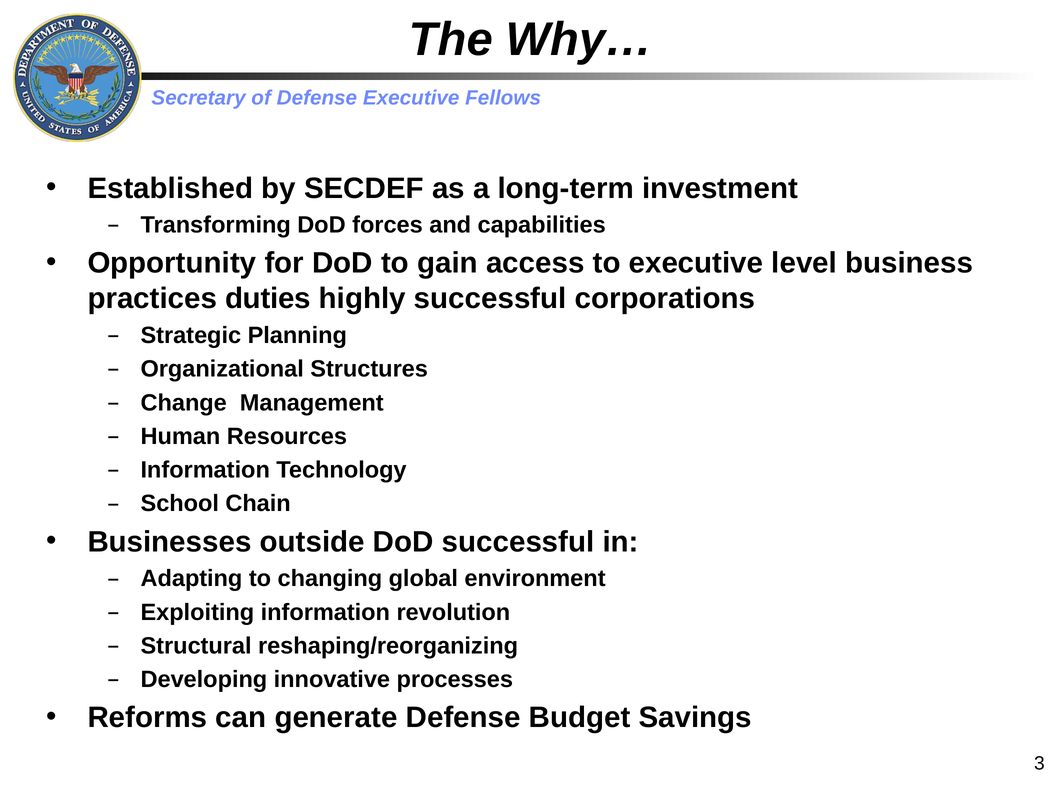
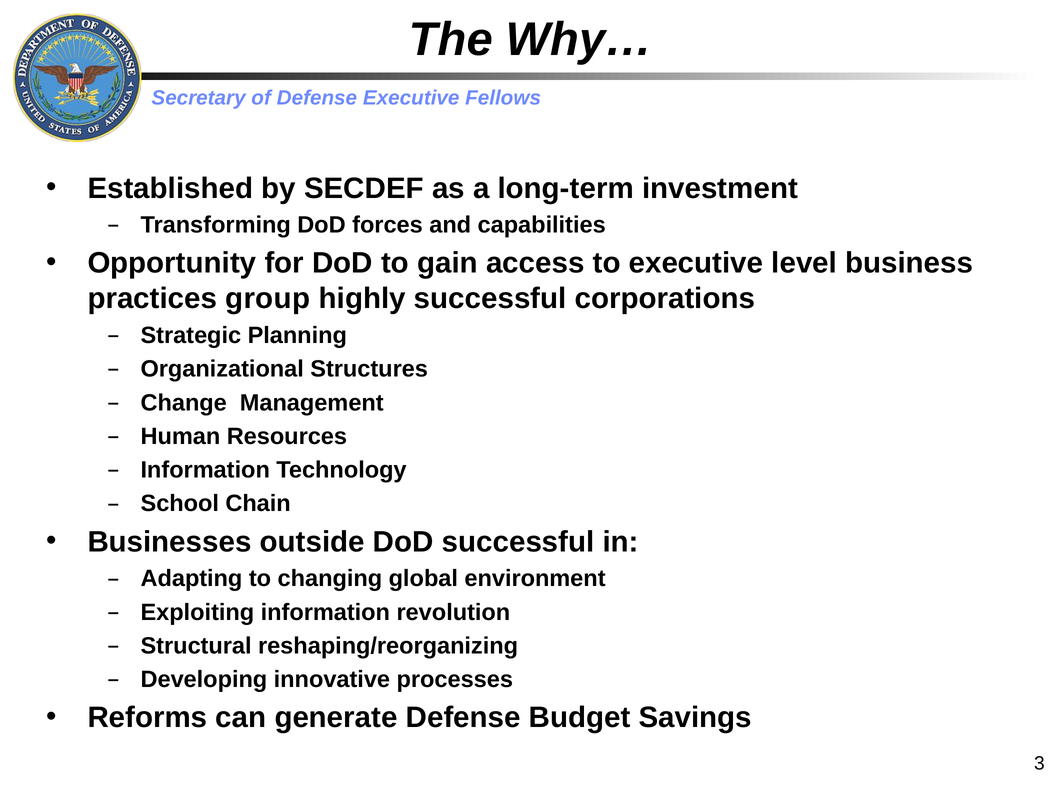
duties: duties -> group (268, 298)
